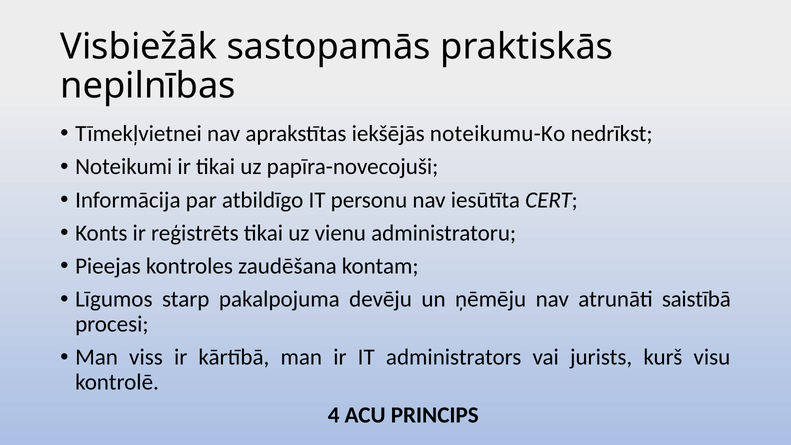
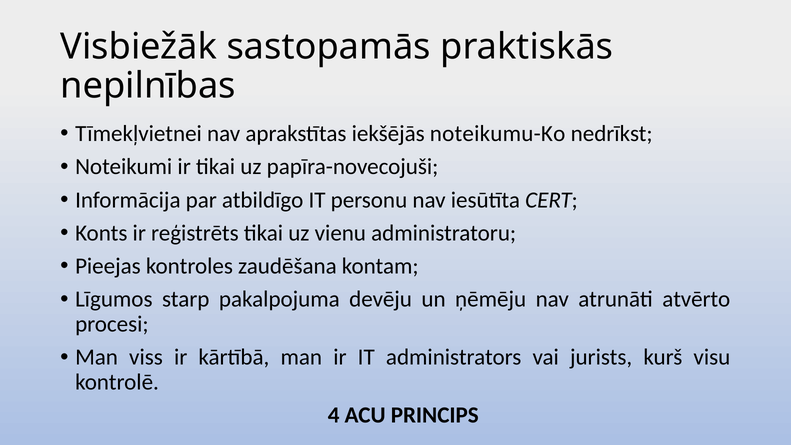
saistībā: saistībā -> atvērto (696, 299)
